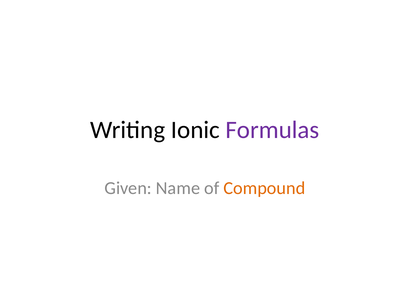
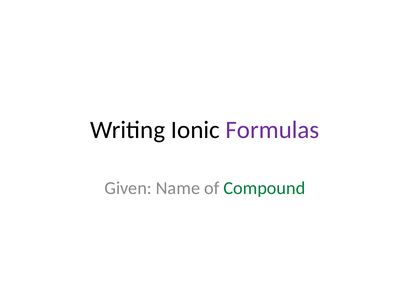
Compound colour: orange -> green (264, 189)
